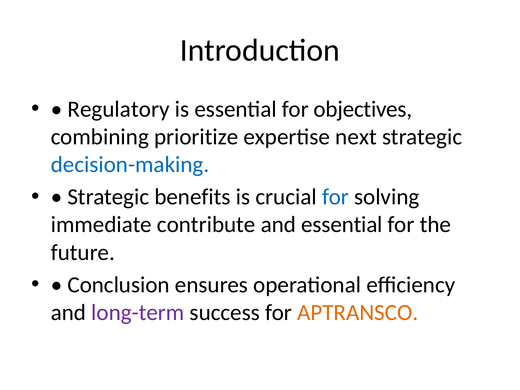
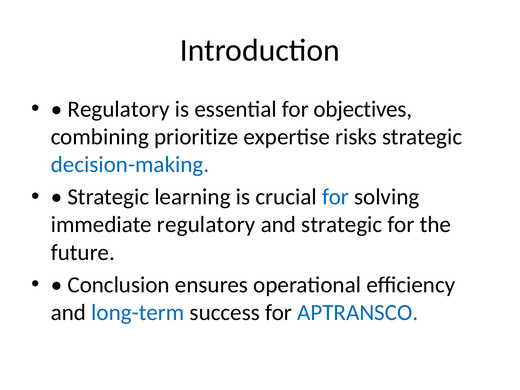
next: next -> risks (356, 137)
benefits: benefits -> learning (192, 197)
immediate contribute: contribute -> regulatory (206, 225)
and essential: essential -> strategic (342, 225)
long-term colour: purple -> blue (138, 313)
APTRANSCO colour: orange -> blue (358, 313)
